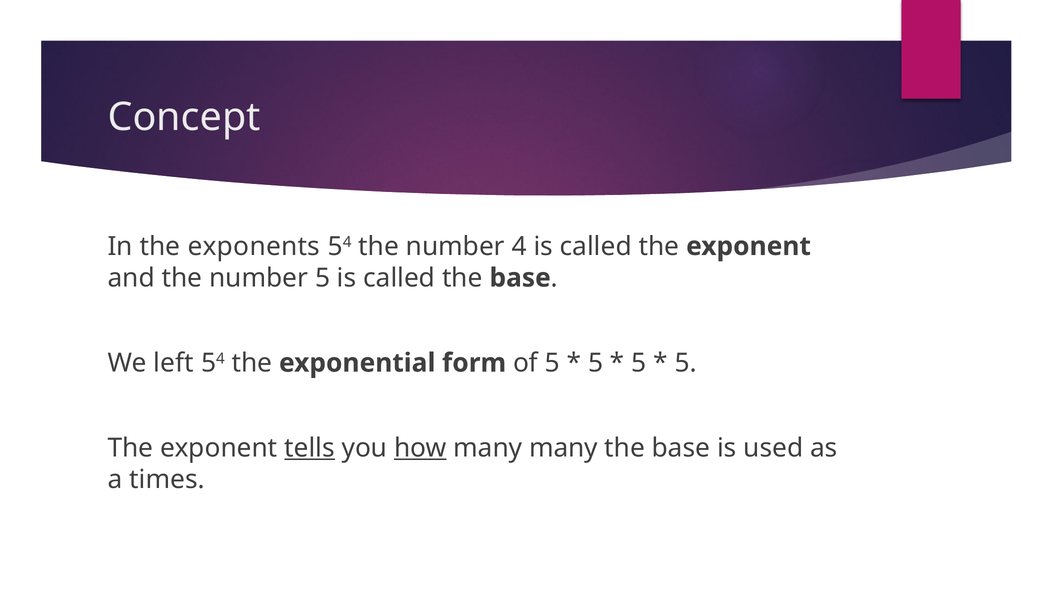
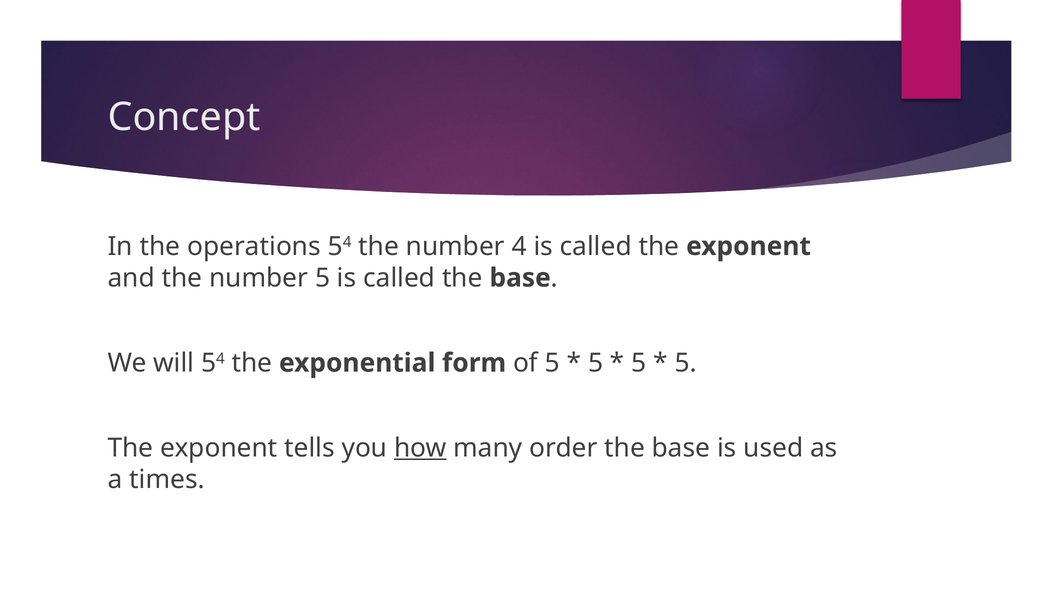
exponents: exponents -> operations (254, 246)
left: left -> will (174, 363)
tells underline: present -> none (310, 448)
many many: many -> order (563, 448)
